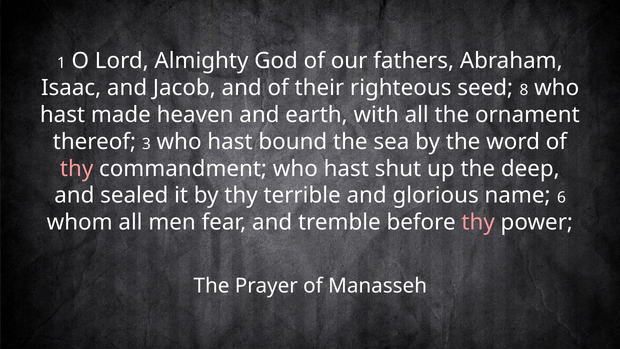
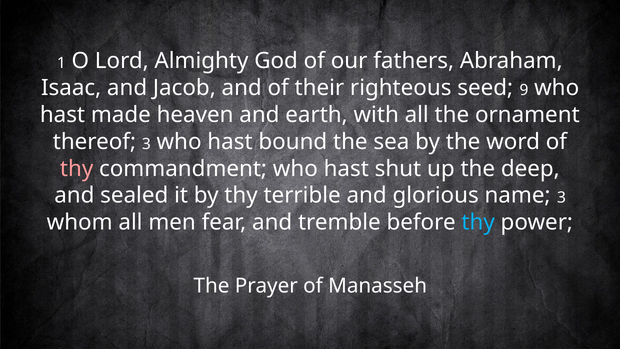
8: 8 -> 9 (524, 90)
name 6: 6 -> 3 (562, 198)
thy colour: pink -> light blue (478, 222)
